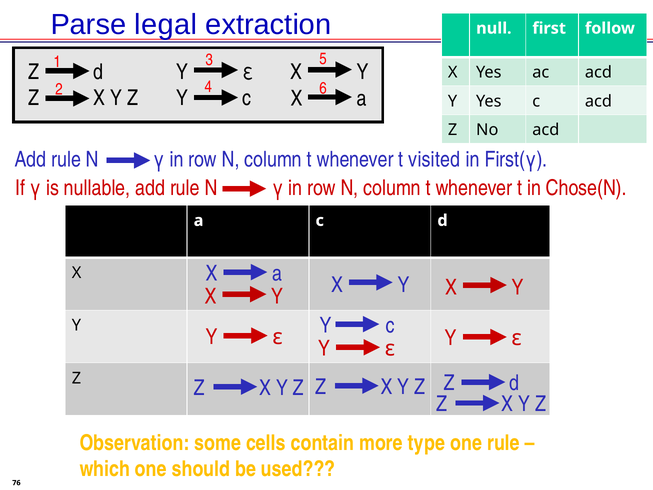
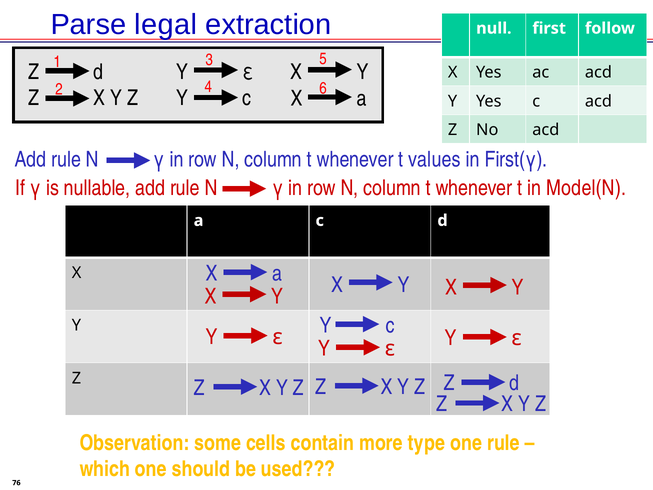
visited: visited -> values (434, 160)
Chose(N: Chose(N -> Model(N (586, 188)
